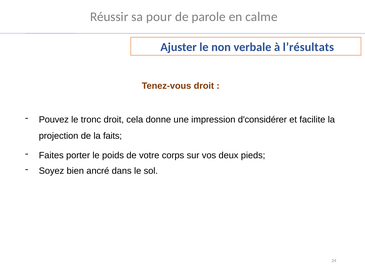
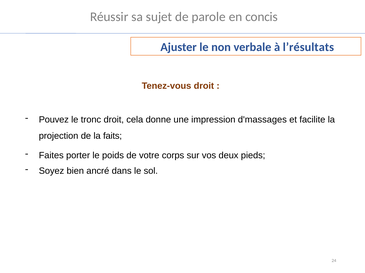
pour: pour -> sujet (159, 17)
calme: calme -> concis (262, 17)
d'considérer: d'considérer -> d'massages (262, 120)
